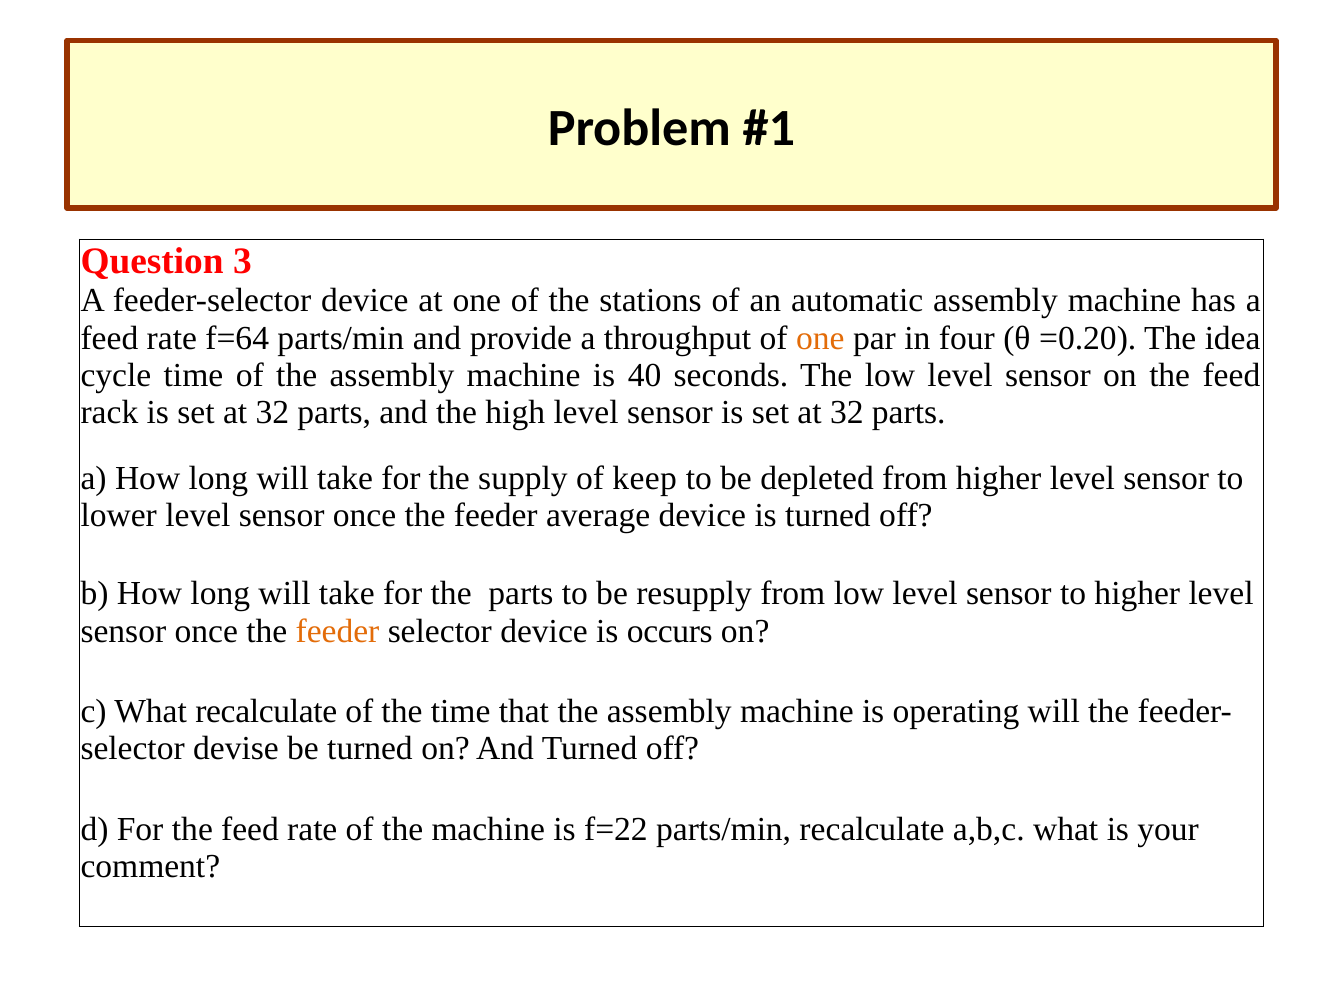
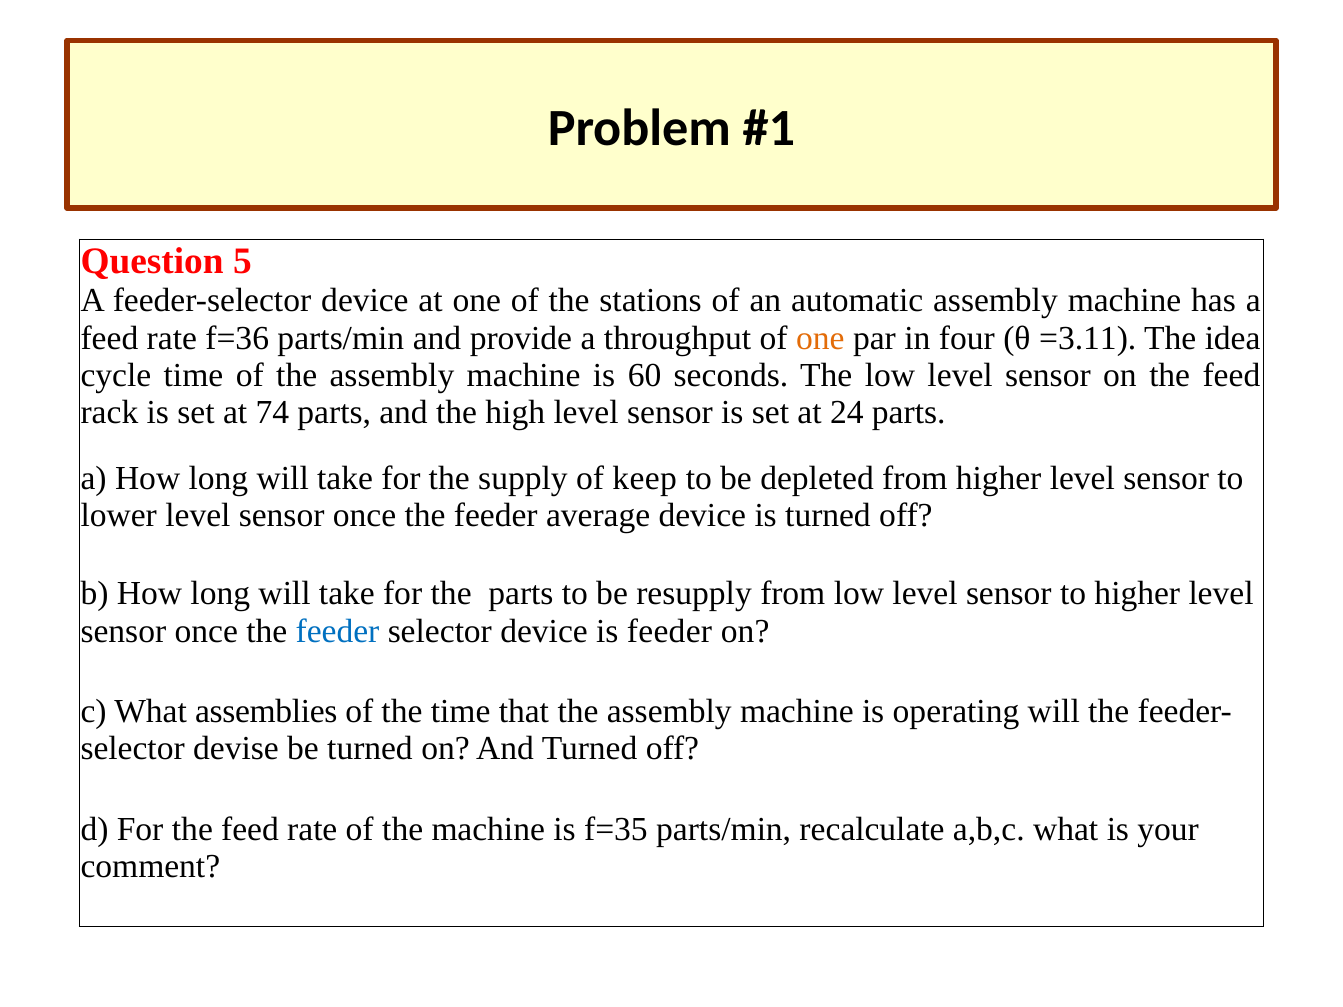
3: 3 -> 5 (242, 262)
f=64: f=64 -> f=36 (237, 338)
=0.20: =0.20 -> =3.11 (1088, 338)
40: 40 -> 60 (645, 375)
32: 32 -> 74 (272, 412)
32: 32 -> 24 (847, 412)
feeder colour: orange -> blue (337, 631)
is occurs: occurs -> feeder (670, 631)
What recalculate: recalculate -> assemblies (266, 712)
f=22: f=22 -> f=35 (616, 829)
